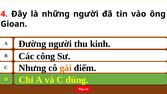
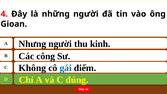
Đường: Đường -> Nhưng (32, 44)
Nhưng: Nhưng -> Không (32, 68)
gái colour: orange -> blue (66, 68)
